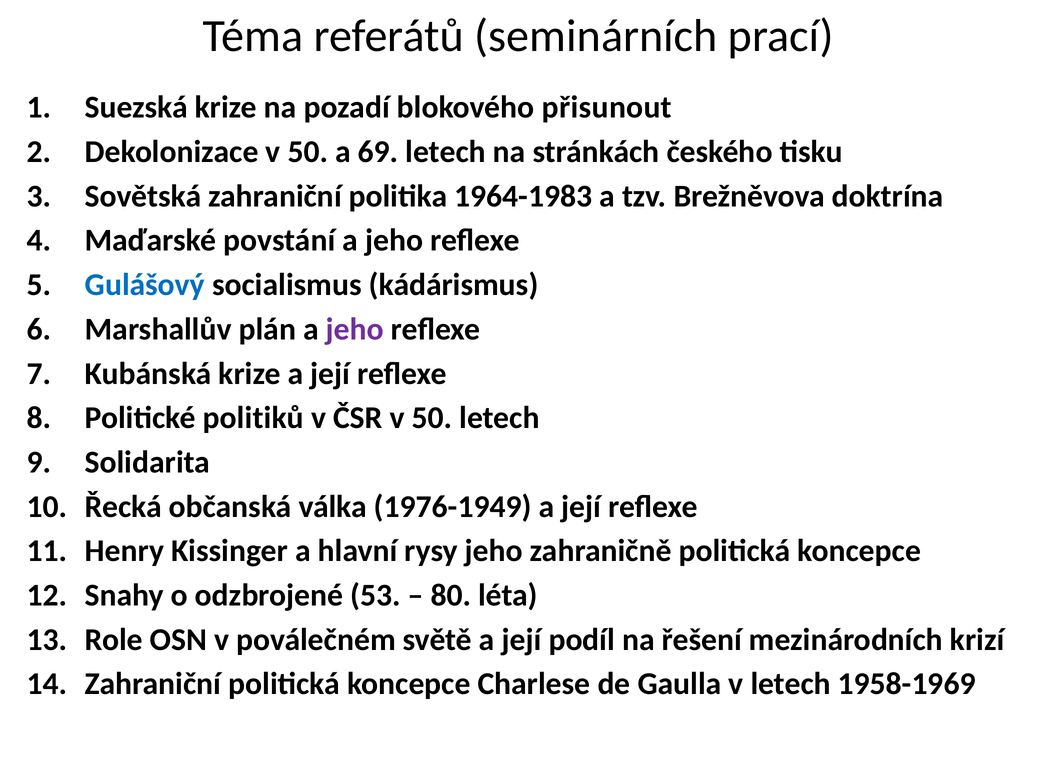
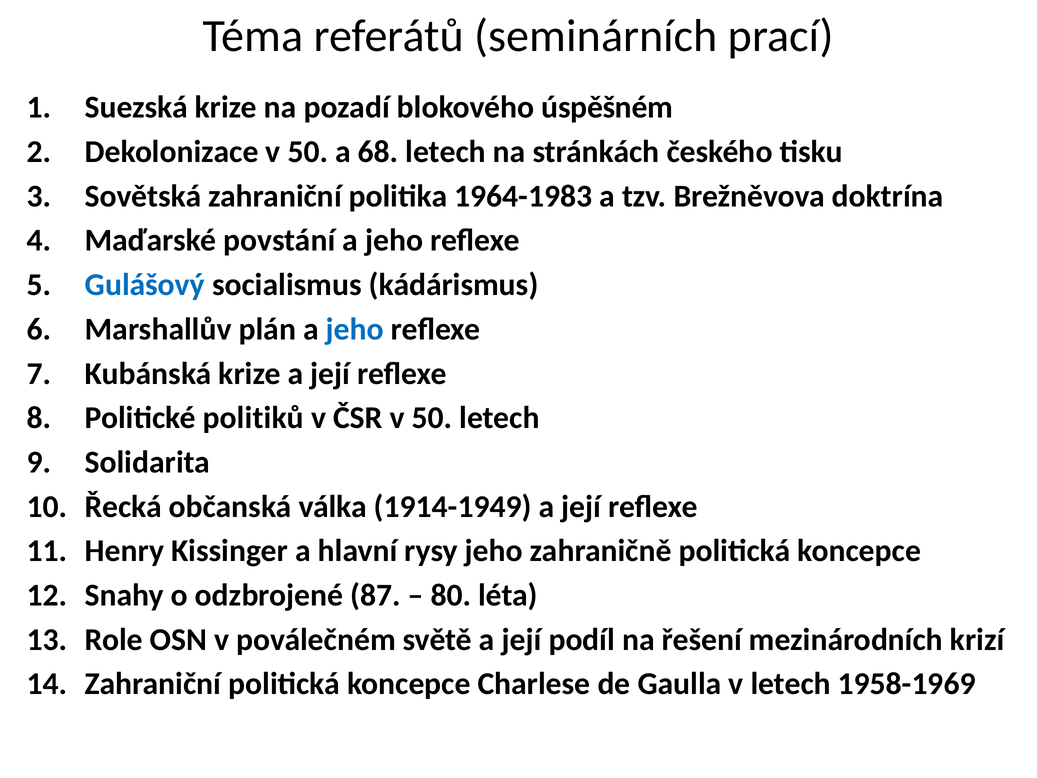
přisunout: přisunout -> úspěšném (607, 107)
69: 69 -> 68 (378, 152)
jeho colour: purple -> blue (355, 329)
1976-1949: 1976-1949 -> 1914-1949 (453, 506)
53: 53 -> 87 (375, 595)
